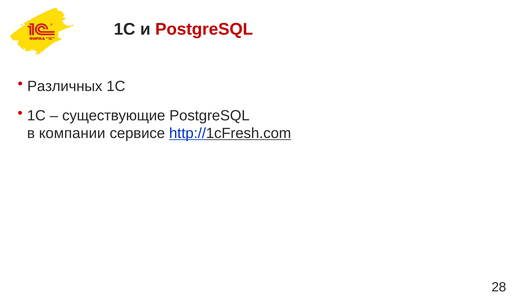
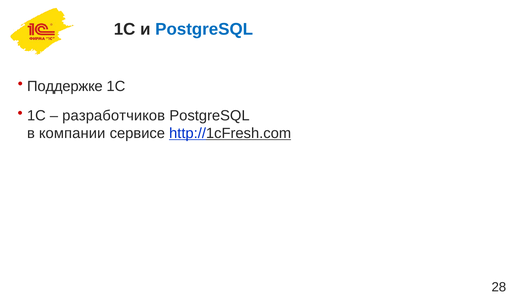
PostgreSQL colour: red -> blue (204, 29)
Различных: Различных -> Поддержке (65, 86)
существующие: существующие -> разработчиков (114, 116)
